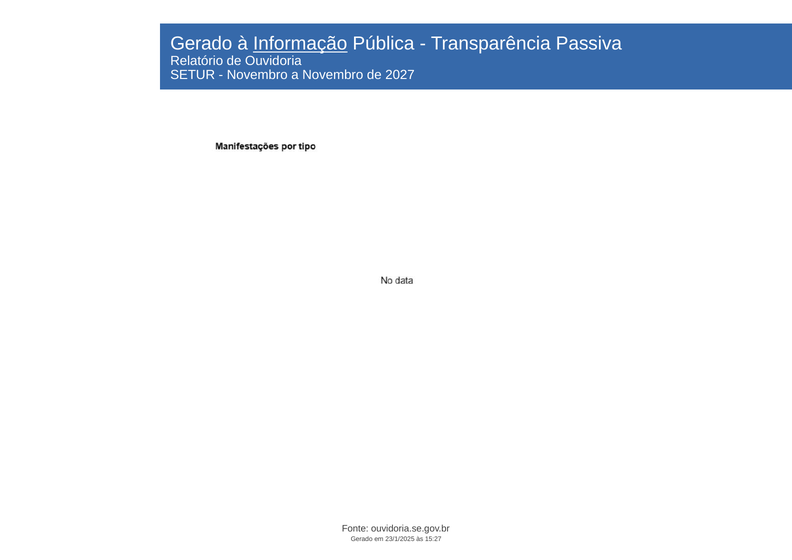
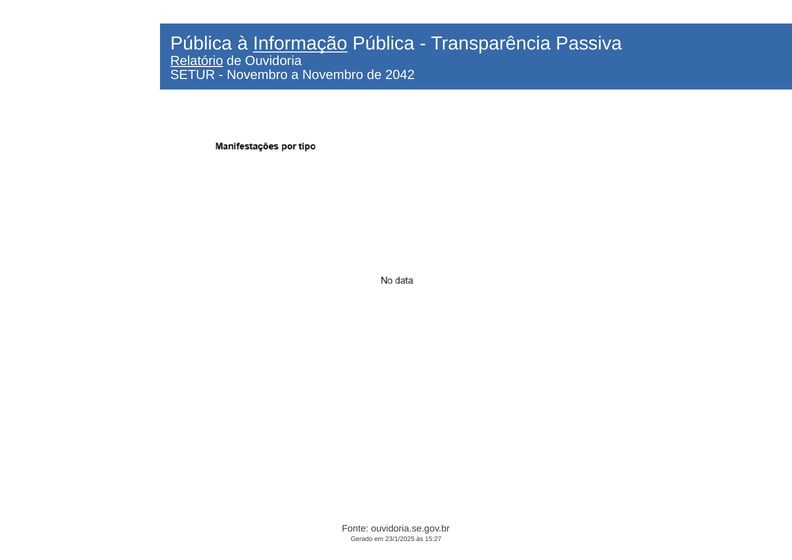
Gerado: Gerado -> Pública (201, 44)
Relatório underline: none -> present (197, 61)
2027: 2027 -> 2042 (400, 75)
